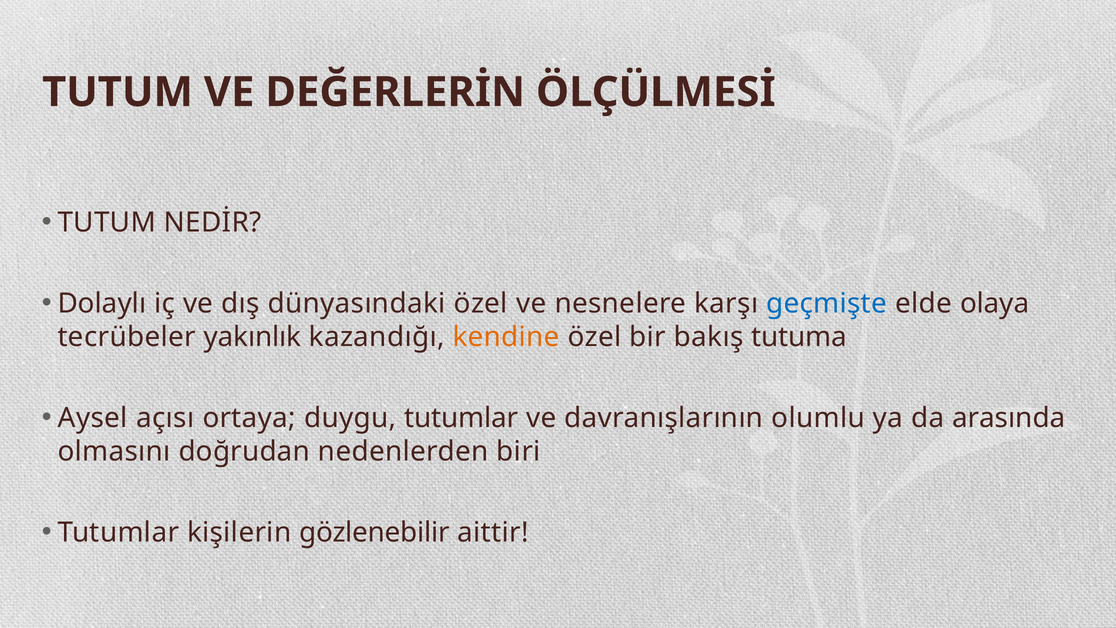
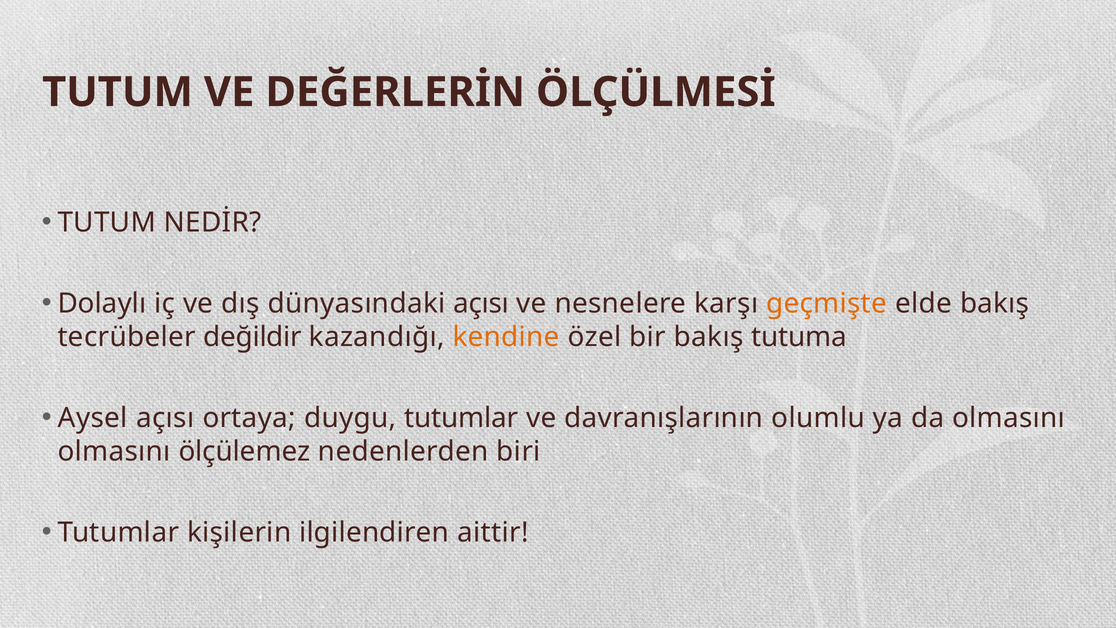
dünyasındaki özel: özel -> açısı (481, 304)
geçmişte colour: blue -> orange (827, 304)
elde olaya: olaya -> bakış (995, 304)
yakınlık: yakınlık -> değildir (253, 337)
da arasında: arasında -> olmasını (1009, 418)
doğrudan: doğrudan -> ölçülemez (244, 451)
gözlenebilir: gözlenebilir -> ilgilendiren (374, 532)
